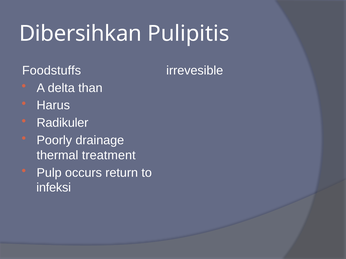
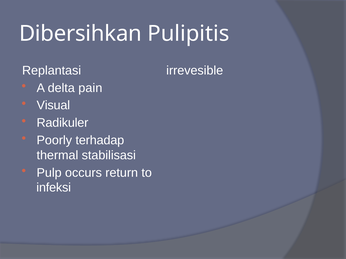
Foodstuffs: Foodstuffs -> Replantasi (52, 71)
than: than -> pain (90, 88)
Harus: Harus -> Visual (53, 106)
drainage: drainage -> terhadap (100, 141)
treatment: treatment -> stabilisasi (109, 156)
